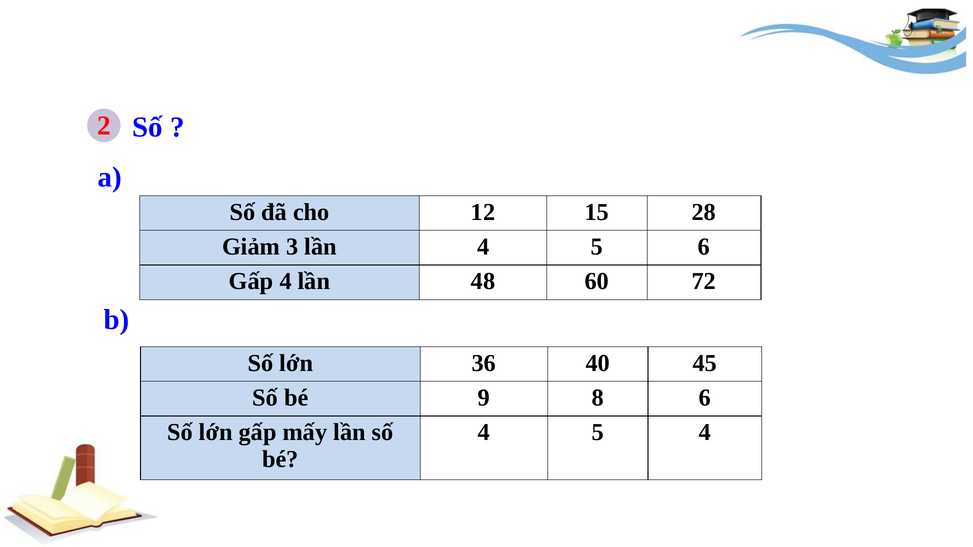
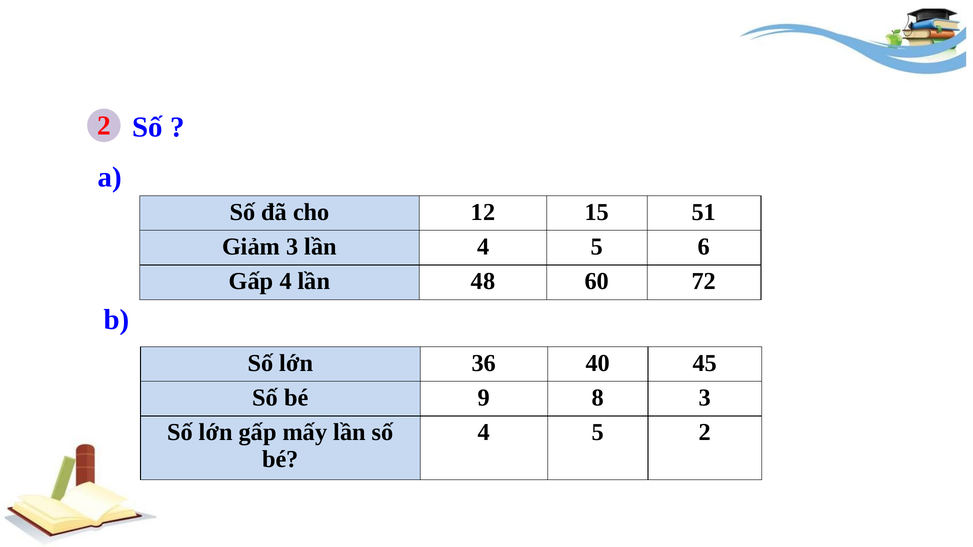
28: 28 -> 51 (704, 212)
8 6: 6 -> 3 (705, 397)
5 4: 4 -> 2 (705, 432)
